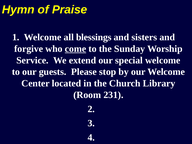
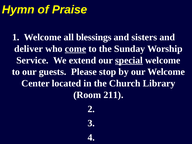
forgive: forgive -> deliver (29, 49)
special underline: none -> present (129, 60)
231: 231 -> 211 (113, 95)
